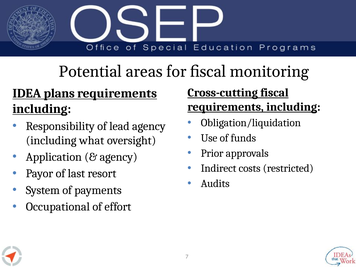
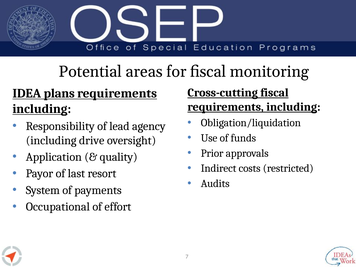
what: what -> drive (92, 140)
agency: agency -> quality (119, 157)
